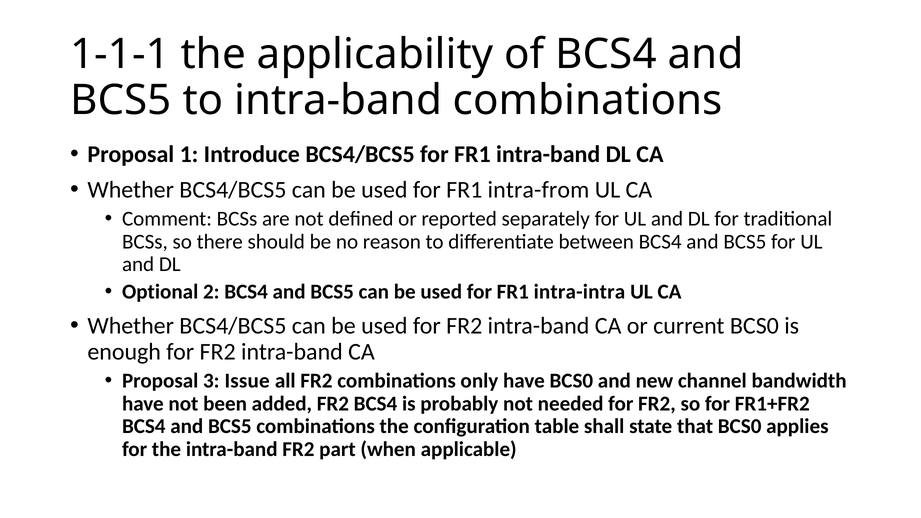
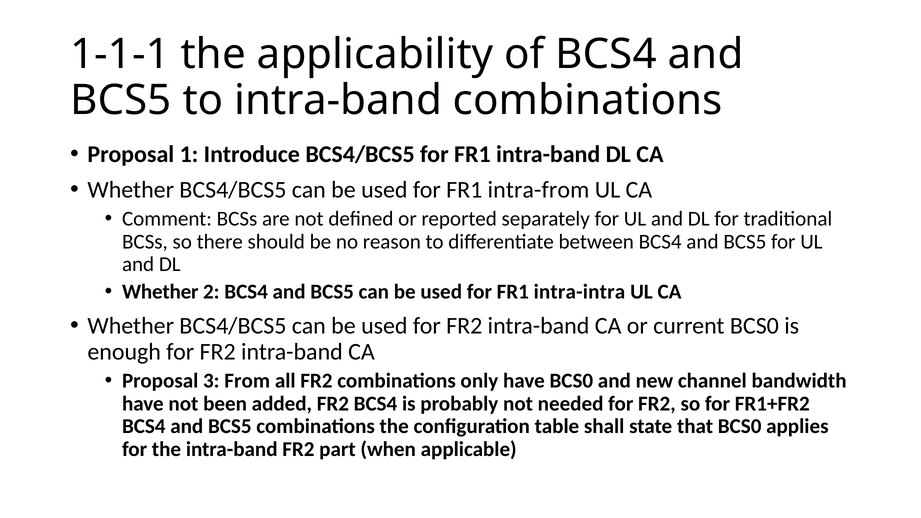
Optional: Optional -> Whether (160, 292)
Issue: Issue -> From (247, 381)
